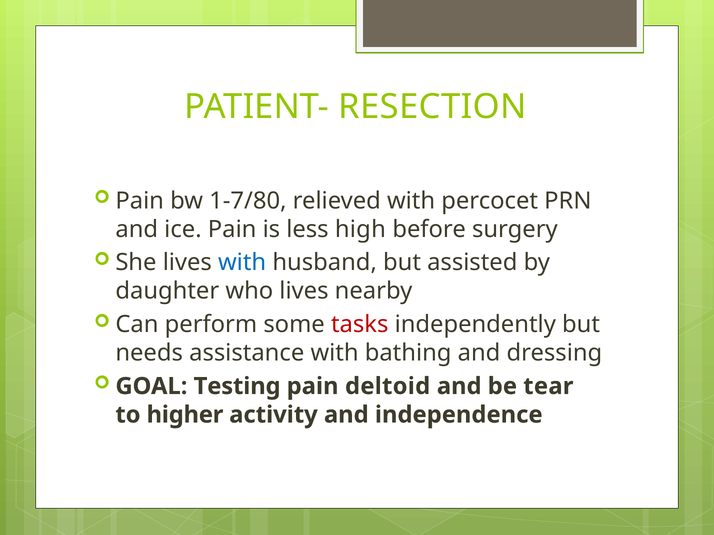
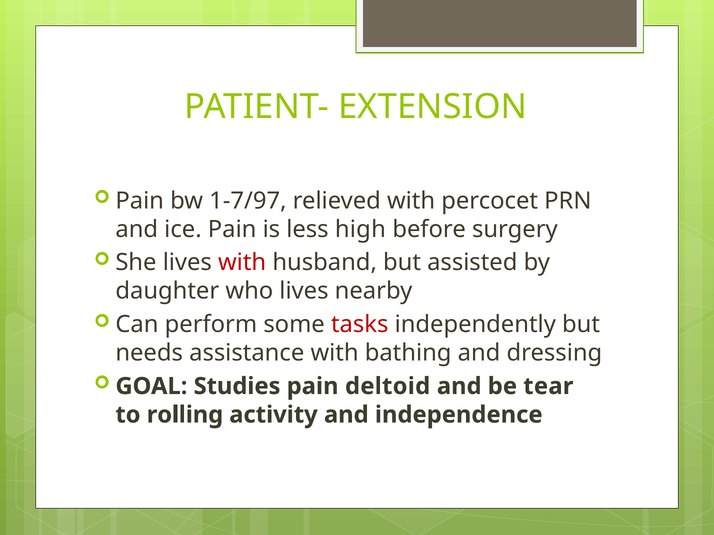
RESECTION: RESECTION -> EXTENSION (433, 107)
1-7/80: 1-7/80 -> 1-7/97 (248, 201)
with colour: blue -> red (242, 263)
Testing: Testing -> Studies (237, 387)
higher: higher -> rolling (185, 415)
